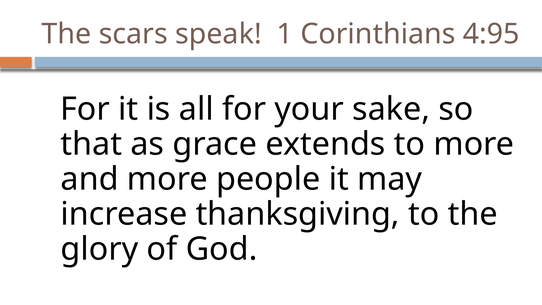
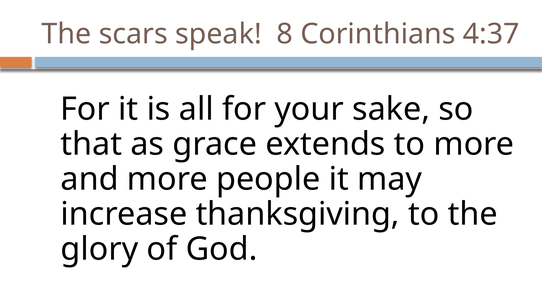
1: 1 -> 8 (285, 34)
4:95: 4:95 -> 4:37 (491, 34)
